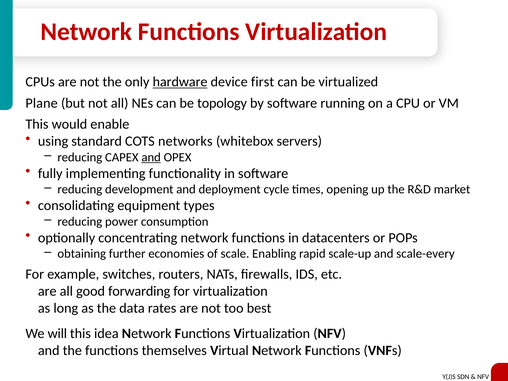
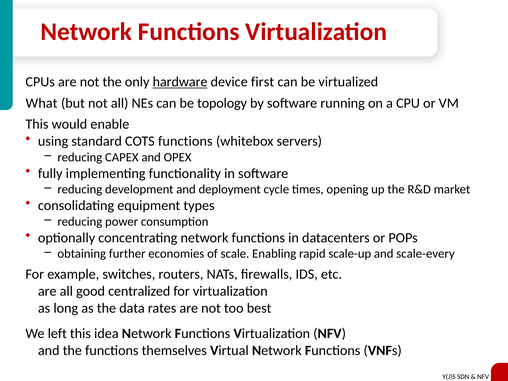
Plane: Plane -> What (42, 103)
COTS networks: networks -> functions (185, 141)
and underline: present -> none (151, 157)
forwarding: forwarding -> centralized (139, 291)
will: will -> left (57, 333)
